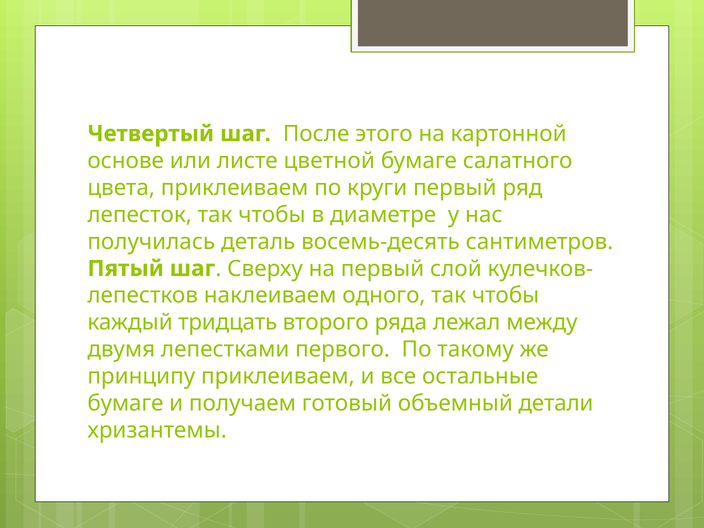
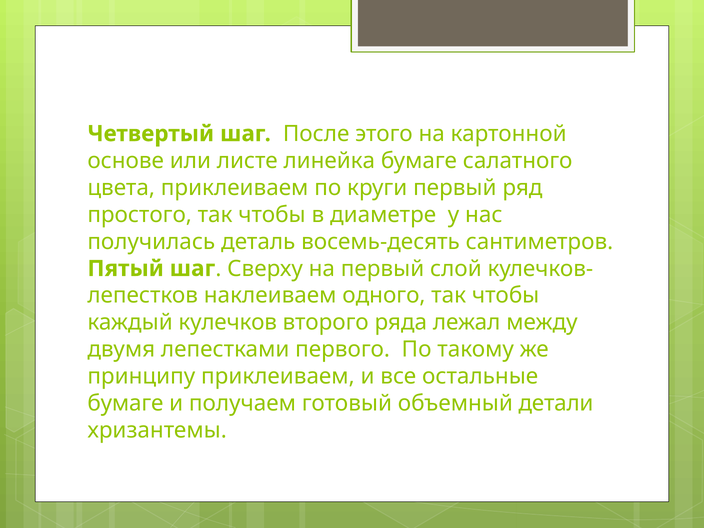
цветной: цветной -> линейка (329, 161)
лепесток: лепесток -> простого (140, 215)
тридцать: тридцать -> кулечков (228, 323)
